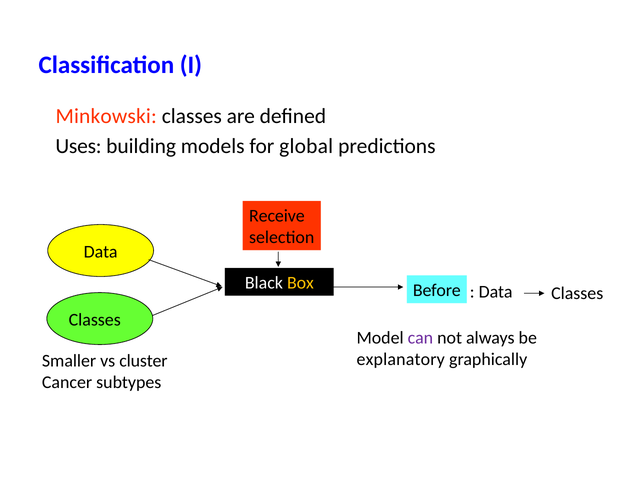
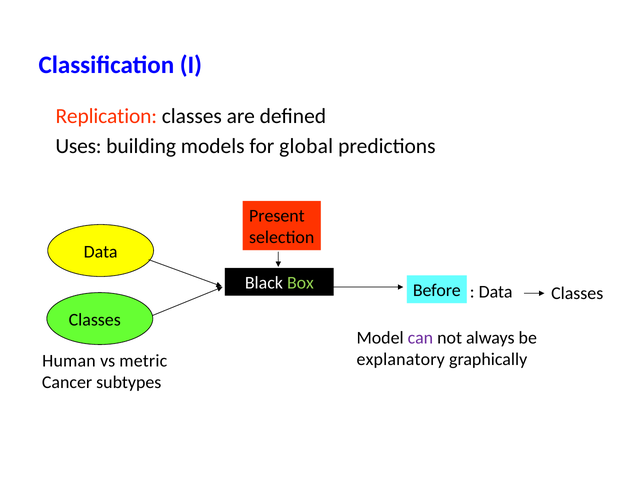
Minkowski: Minkowski -> Replication (106, 116)
Receive: Receive -> Present (277, 216)
Box colour: yellow -> light green (300, 283)
Smaller: Smaller -> Human (69, 361)
cluster: cluster -> metric (143, 361)
